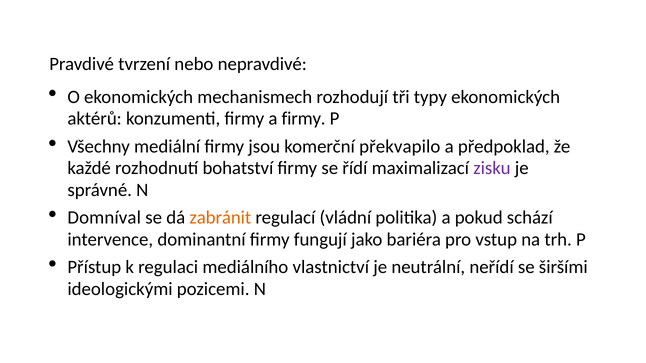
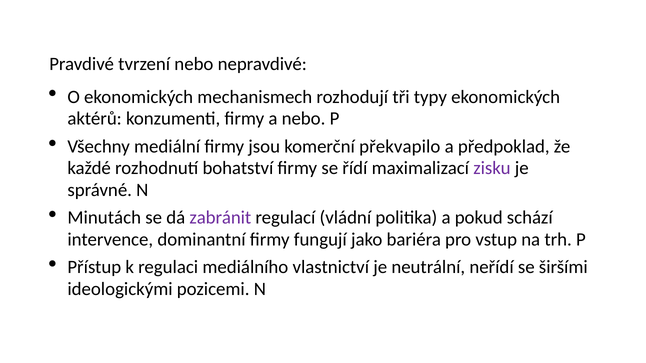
a firmy: firmy -> nebo (304, 119)
Domníval: Domníval -> Minutách (104, 218)
zabránit colour: orange -> purple (220, 218)
